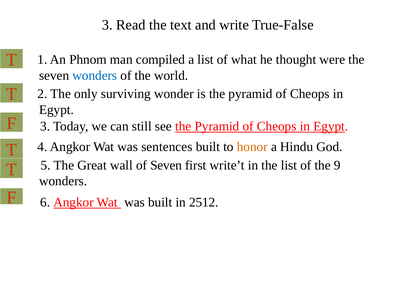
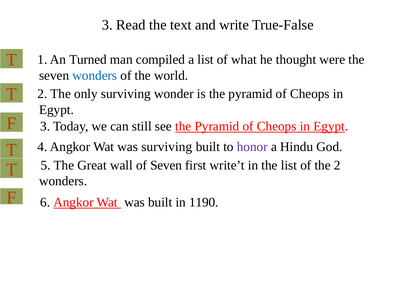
Phnom: Phnom -> Turned (88, 60)
was sentences: sentences -> surviving (167, 147)
honor colour: orange -> purple (252, 147)
the 9: 9 -> 2 (337, 165)
2512: 2512 -> 1190 (204, 202)
